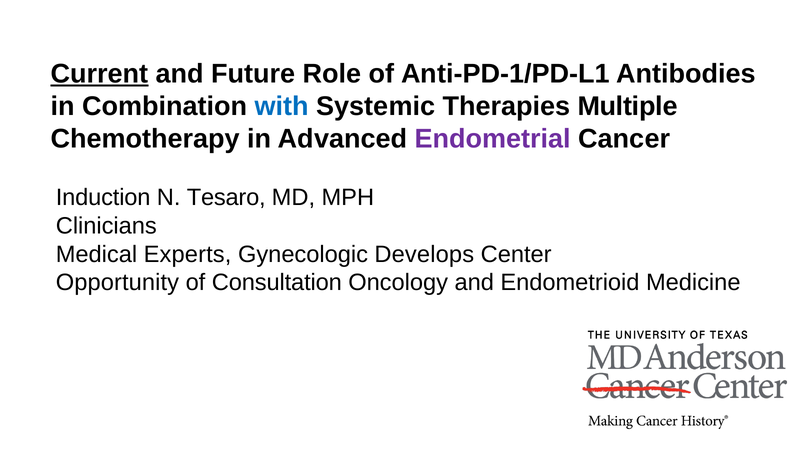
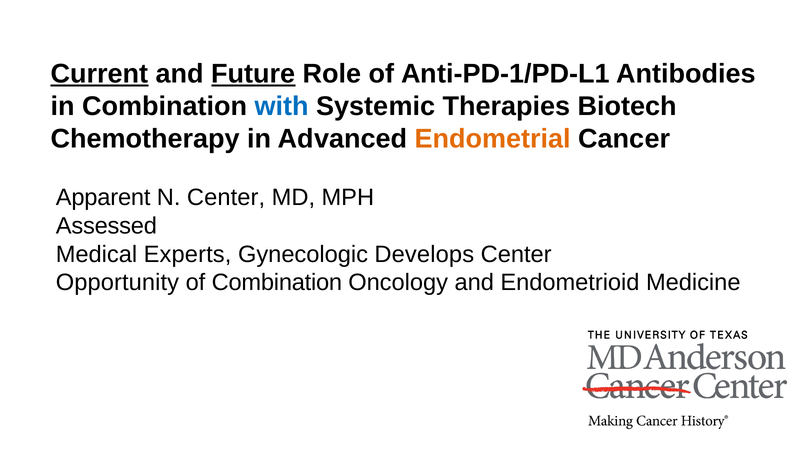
Future underline: none -> present (253, 74)
Multiple: Multiple -> Biotech (627, 106)
Endometrial colour: purple -> orange (493, 139)
Induction: Induction -> Apparent (103, 198)
N Tesaro: Tesaro -> Center (226, 198)
Clinicians: Clinicians -> Assessed (106, 226)
of Consultation: Consultation -> Combination (277, 283)
